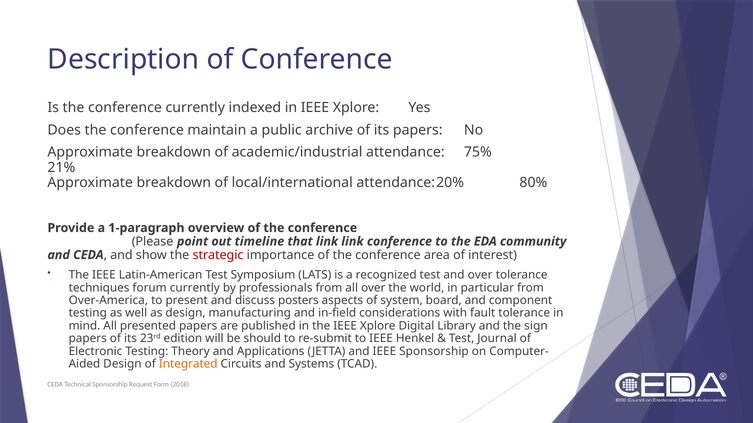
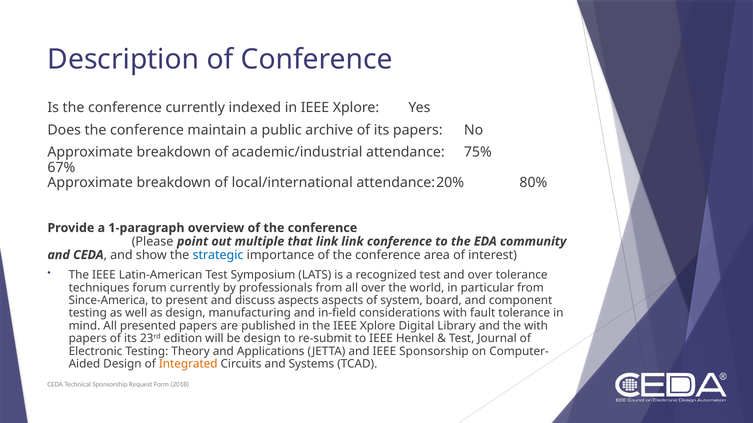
21%: 21% -> 67% (61, 168)
timeline: timeline -> multiple (259, 242)
strategic colour: red -> blue (218, 255)
Over-America: Over-America -> Since-America (108, 301)
discuss posters: posters -> aspects (298, 301)
the sign: sign -> with (536, 326)
be should: should -> design (262, 339)
